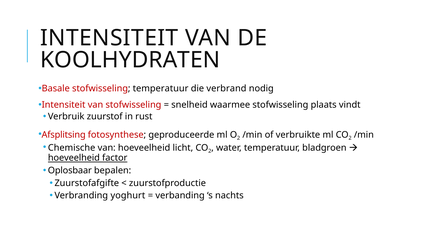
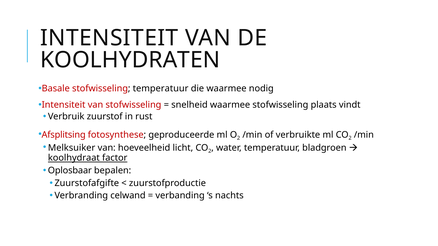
die verbrand: verbrand -> waarmee (226, 89)
Chemische: Chemische -> Melksuiker (72, 148)
hoeveelheid: hoeveelheid -> koolhydraat (74, 158)
yoghurt: yoghurt -> celwand (128, 196)
